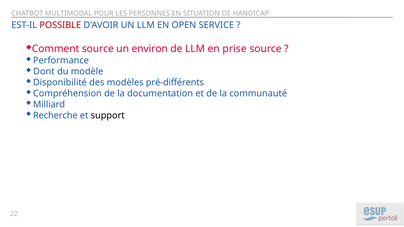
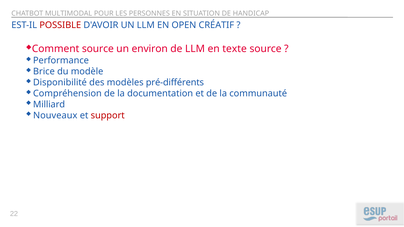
SERVICE: SERVICE -> CRÉATIF (216, 25)
prise: prise -> texte (235, 49)
Dont: Dont -> Brice (44, 71)
Recherche: Recherche -> Nouveaux (55, 115)
support colour: black -> red (108, 115)
